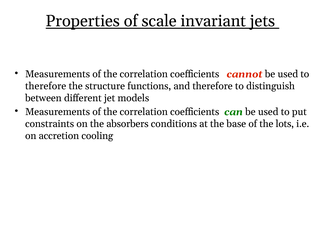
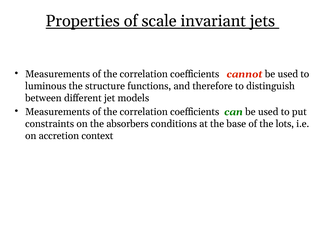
therefore: therefore -> luminous (46, 86)
cooling: cooling -> context (97, 136)
